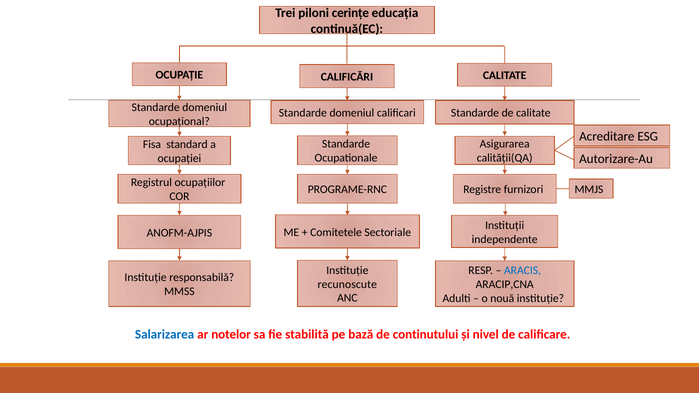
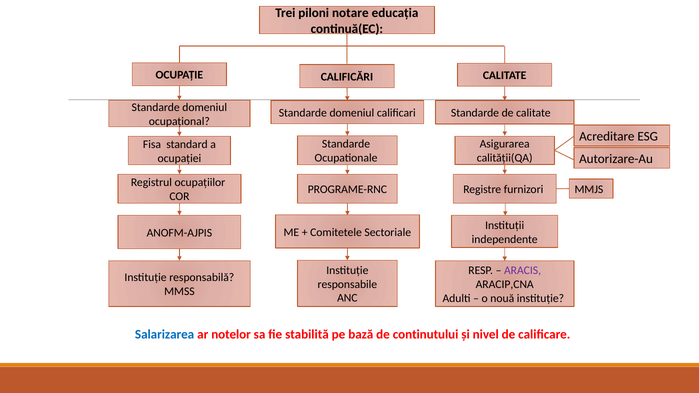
cerințe: cerințe -> notare (350, 13)
ARACIS colour: blue -> purple (523, 271)
recunoscute: recunoscute -> responsabile (347, 284)
